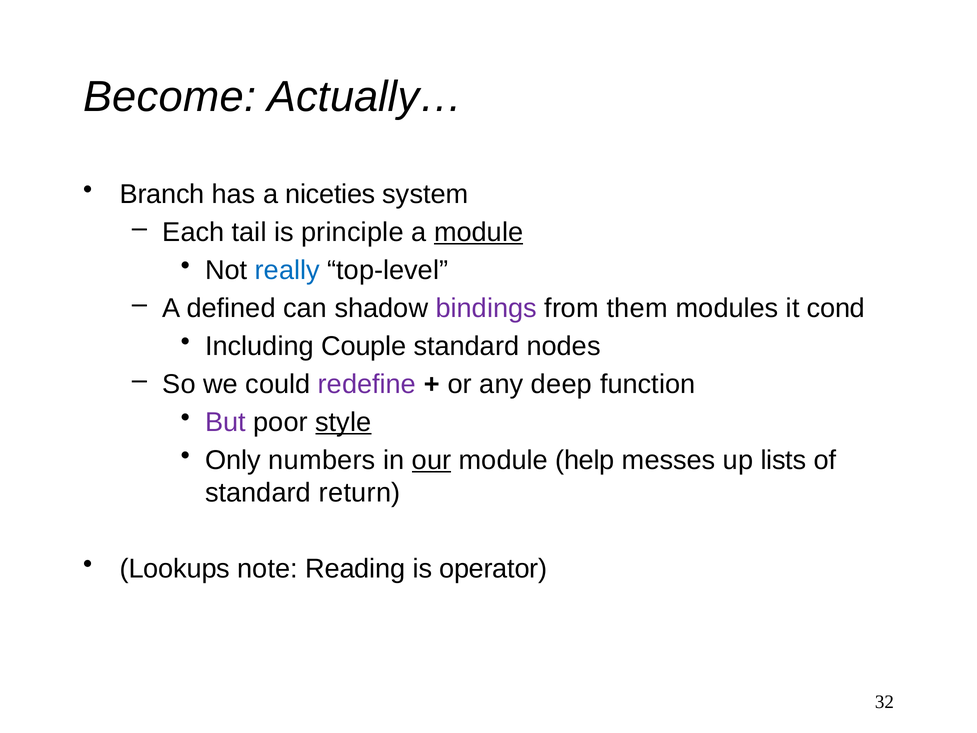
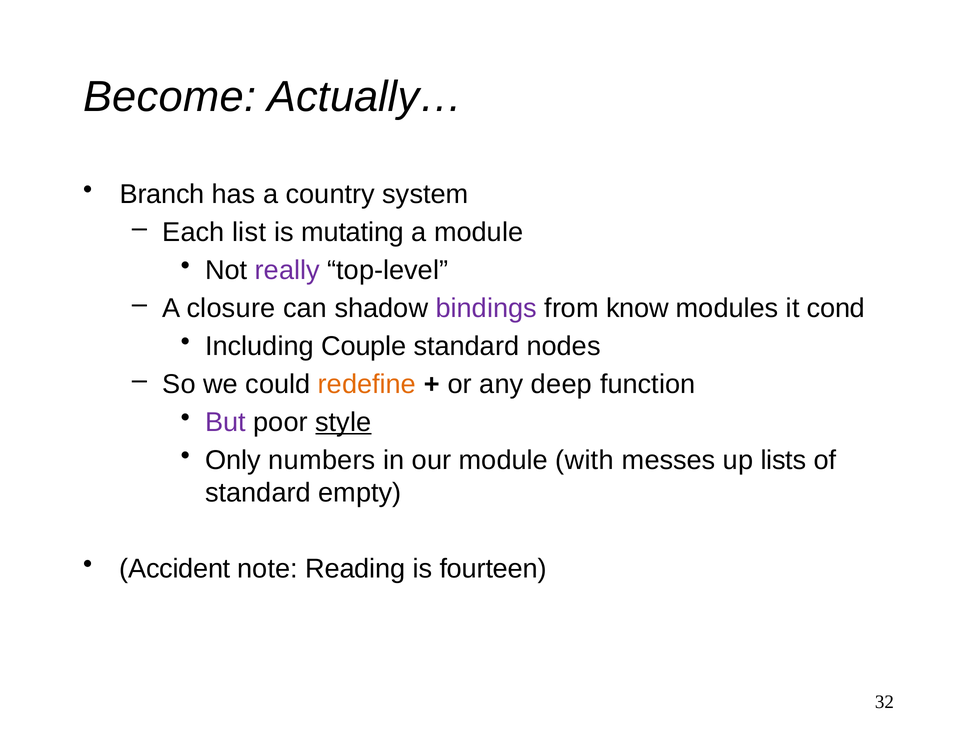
niceties: niceties -> country (330, 194)
tail: tail -> list (249, 232)
principle: principle -> mutating (353, 232)
module underline: present -> none (479, 232)
really colour: blue -> purple (287, 270)
defined: defined -> closure (231, 308)
them: them -> know (637, 308)
redefine colour: purple -> orange (367, 384)
our underline: present -> none (432, 460)
help: help -> with (585, 460)
return: return -> empty (360, 493)
Lookups: Lookups -> Accident (175, 569)
operator: operator -> fourteen (493, 569)
